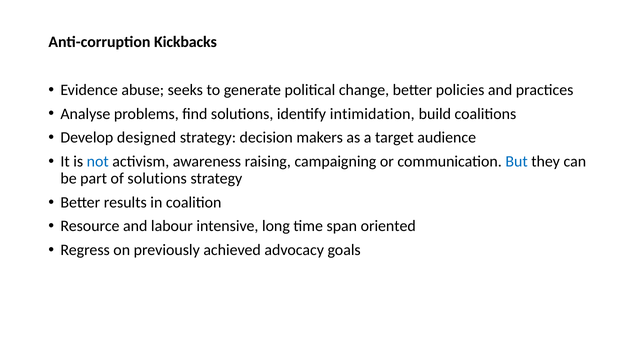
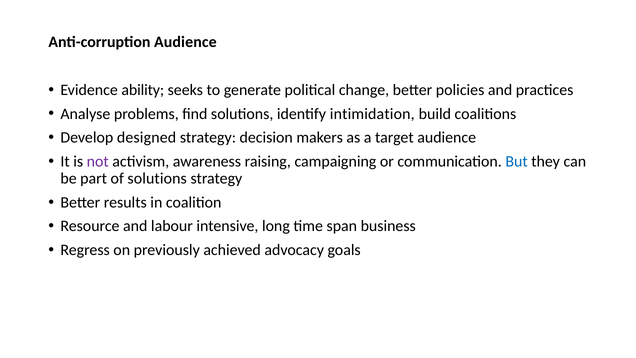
Anti-corruption Kickbacks: Kickbacks -> Audience (185, 42)
abuse: abuse -> ability (143, 90)
not colour: blue -> purple (98, 161)
oriented: oriented -> business (388, 226)
